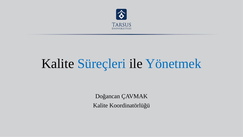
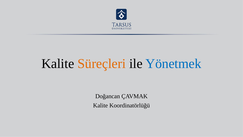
Süreçleri colour: blue -> orange (102, 63)
